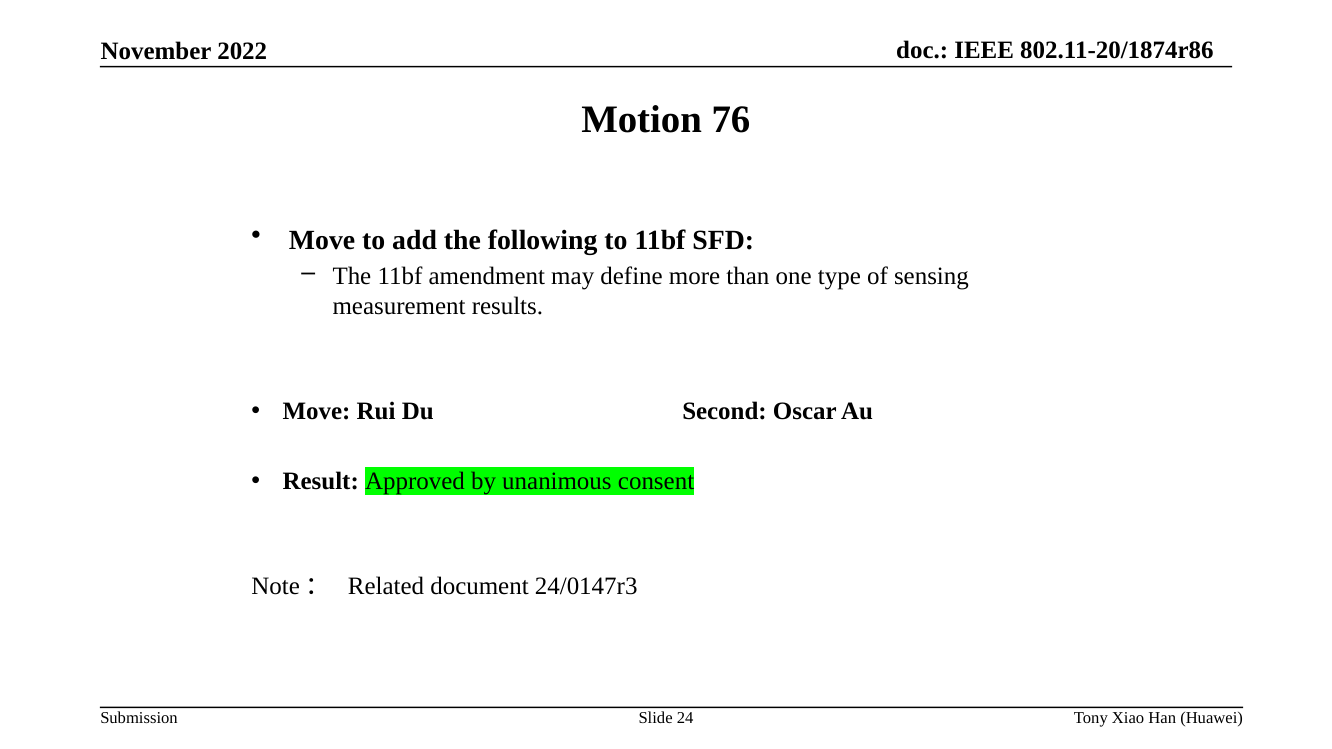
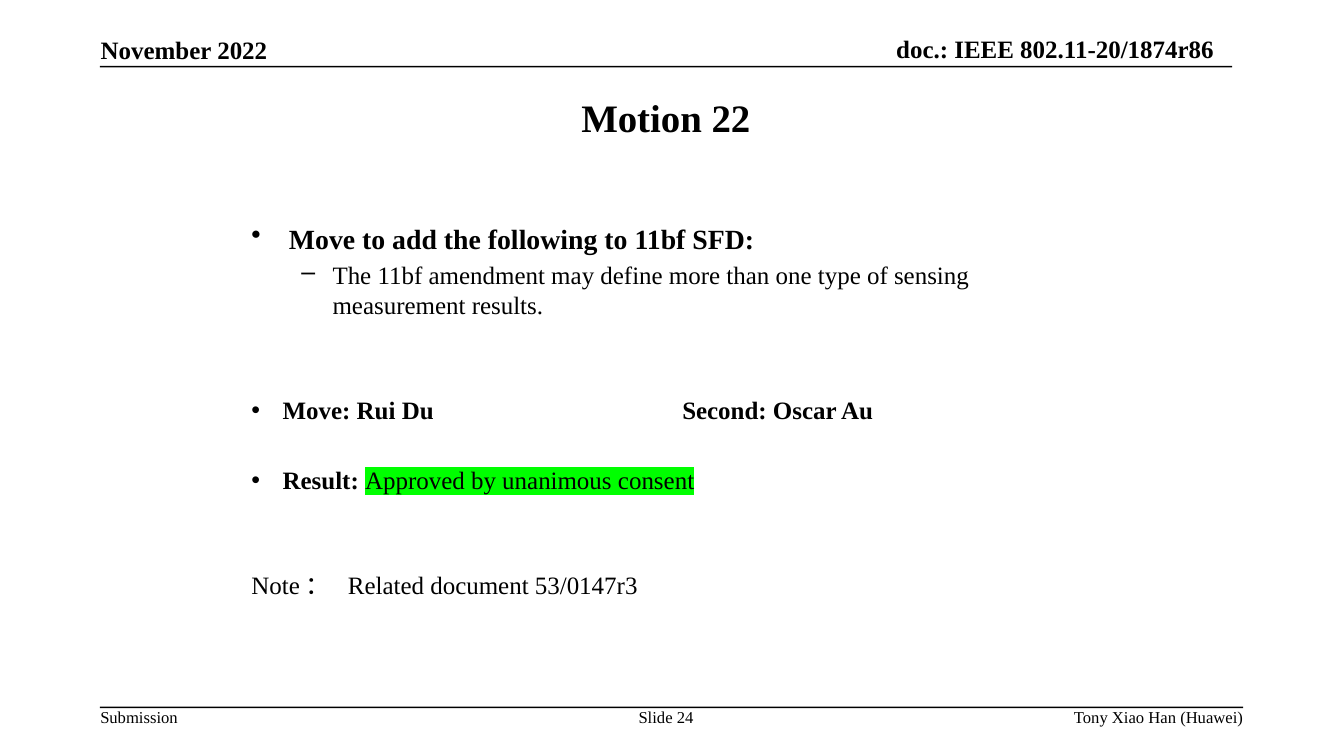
76: 76 -> 22 (731, 119)
24/0147r3: 24/0147r3 -> 53/0147r3 (586, 586)
